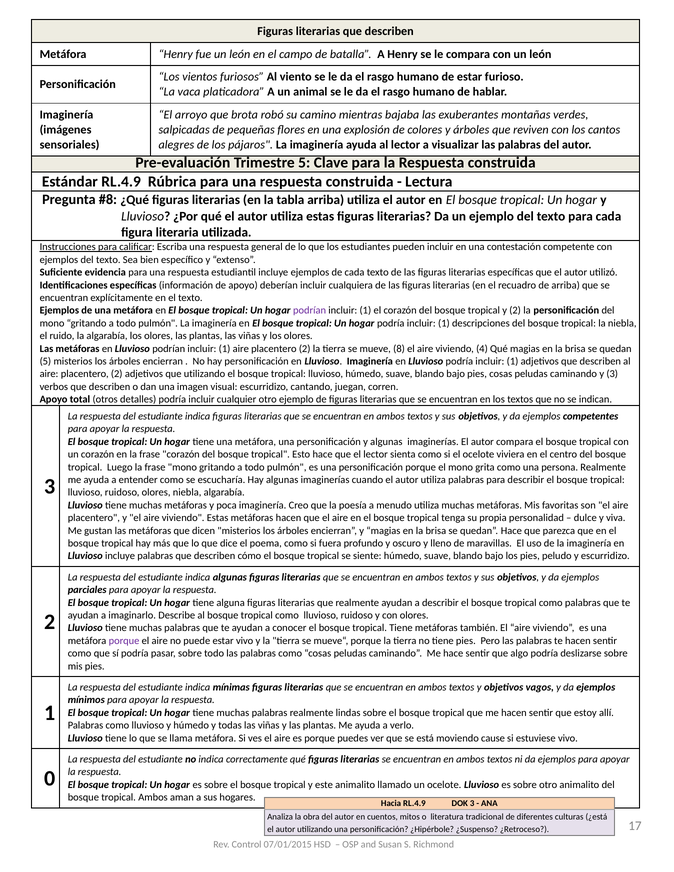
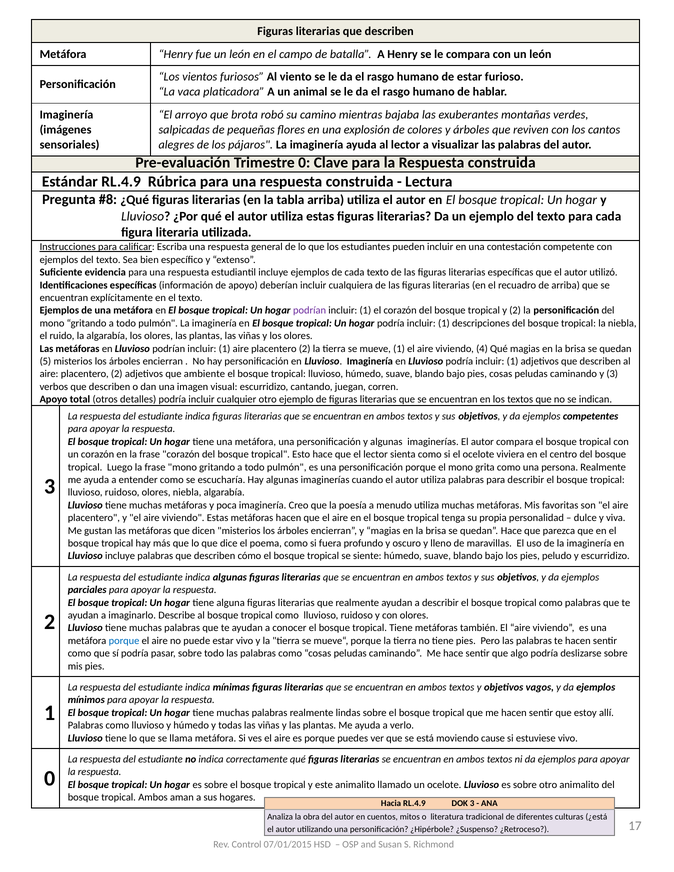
Trimestre 5: 5 -> 0 (304, 163)
mueve 8: 8 -> 1 (399, 349)
que utilizando: utilizando -> ambiente (204, 374)
porque colour: purple -> blue (124, 641)
